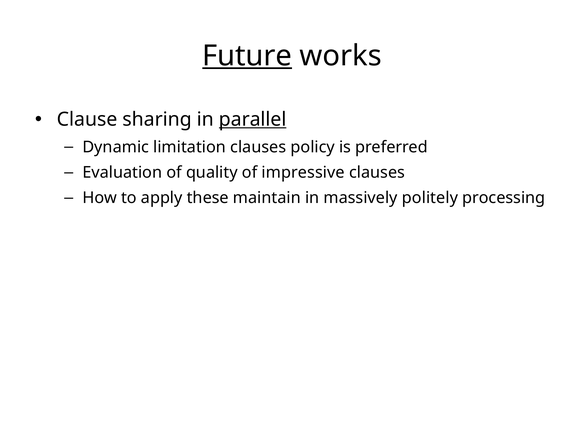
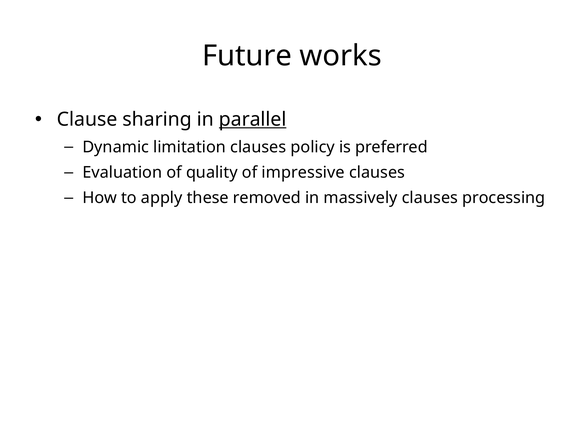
Future underline: present -> none (247, 56)
maintain: maintain -> removed (267, 198)
massively politely: politely -> clauses (430, 198)
